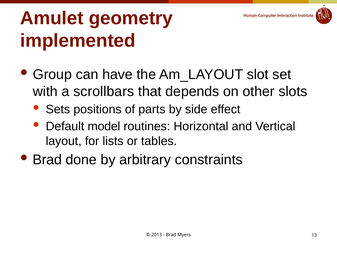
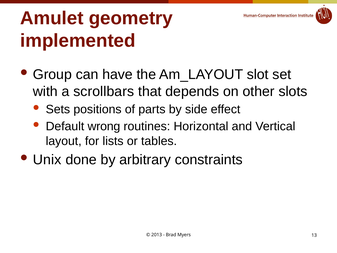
model: model -> wrong (104, 126)
Brad: Brad -> Unix (47, 160)
